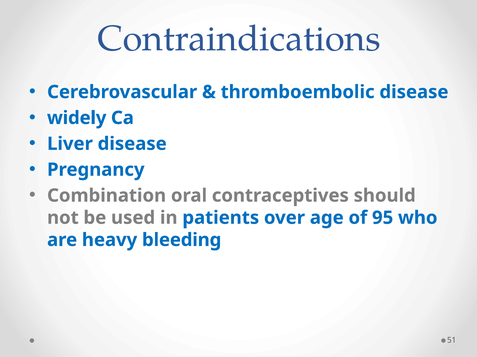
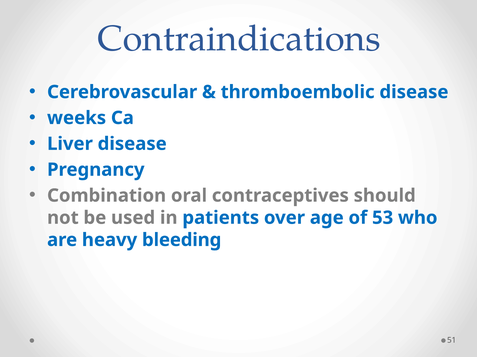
widely: widely -> weeks (77, 118)
95: 95 -> 53 (383, 218)
